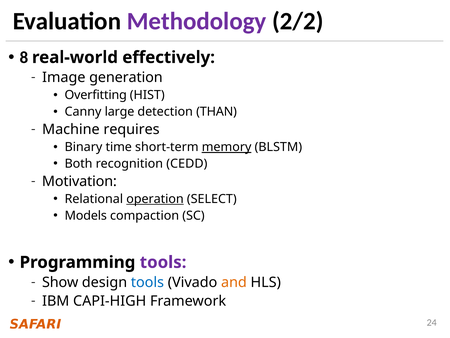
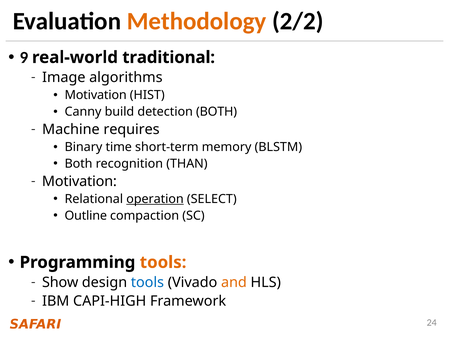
Methodology colour: purple -> orange (197, 21)
8: 8 -> 9 (24, 57)
effectively: effectively -> traditional (169, 57)
generation: generation -> algorithms (126, 77)
Overfitting: Overfitting -> Motivation (96, 95)
large: large -> build (119, 112)
detection THAN: THAN -> BOTH (217, 112)
memory underline: present -> none (227, 147)
CEDD: CEDD -> THAN (187, 163)
Models: Models -> Outline (86, 215)
tools colour: purple -> orange (163, 262)
